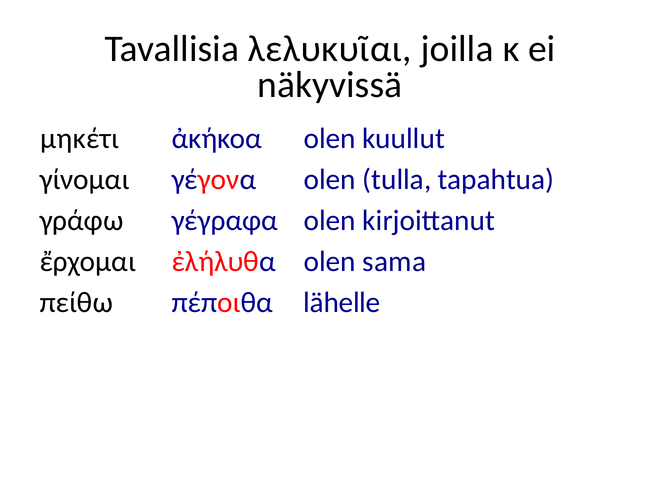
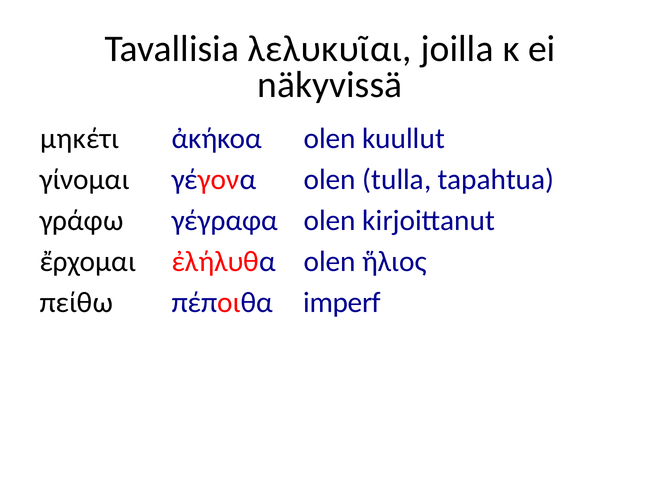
sama: sama -> ἥλιος (394, 262)
lähelle: lähelle -> imperf (342, 303)
